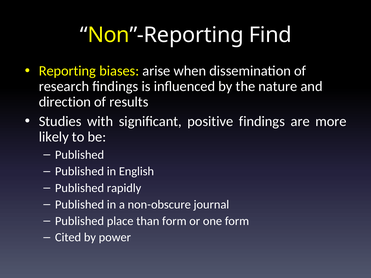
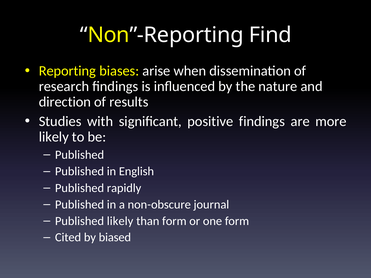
Published place: place -> likely (120, 221)
power: power -> biased (115, 238)
